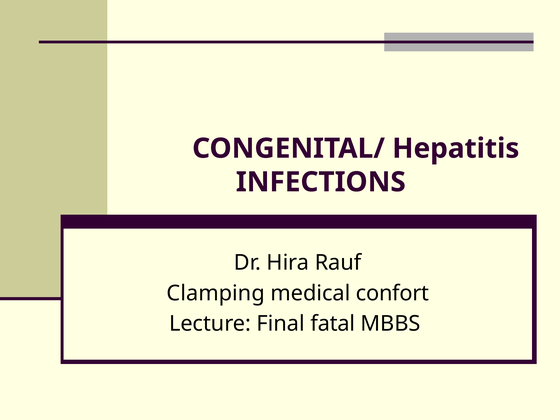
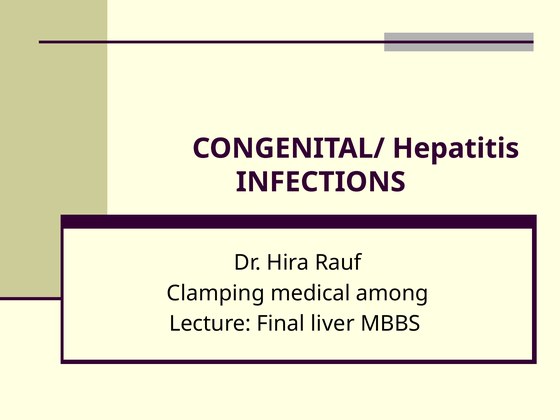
confort: confort -> among (392, 293)
fatal: fatal -> liver (333, 324)
